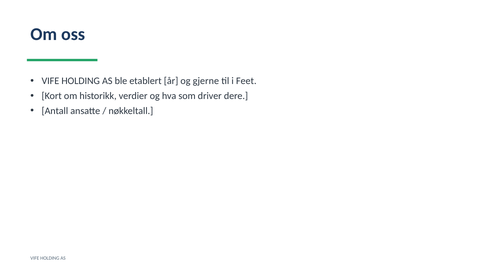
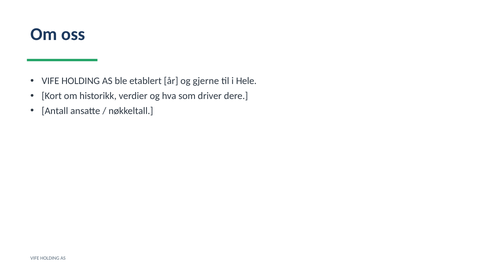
Feet: Feet -> Hele (246, 81)
